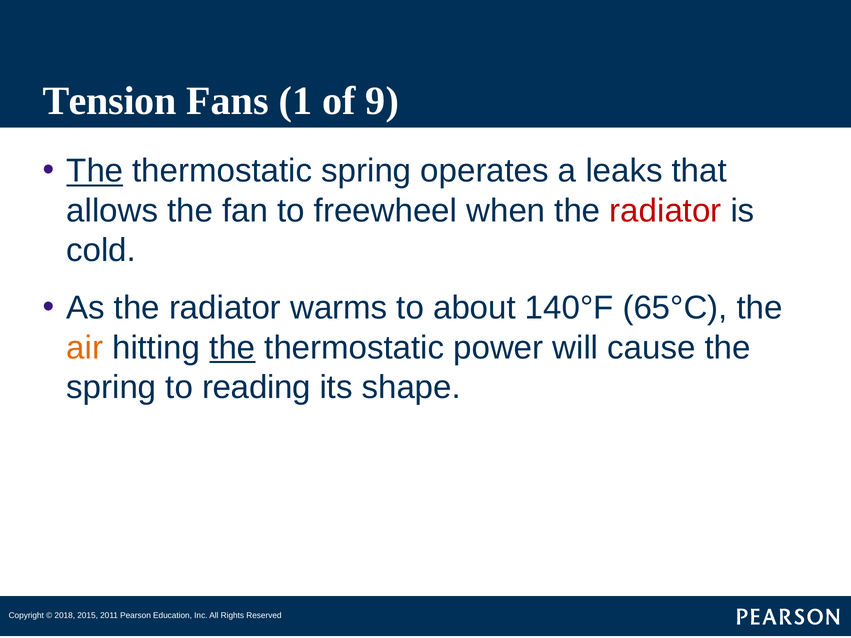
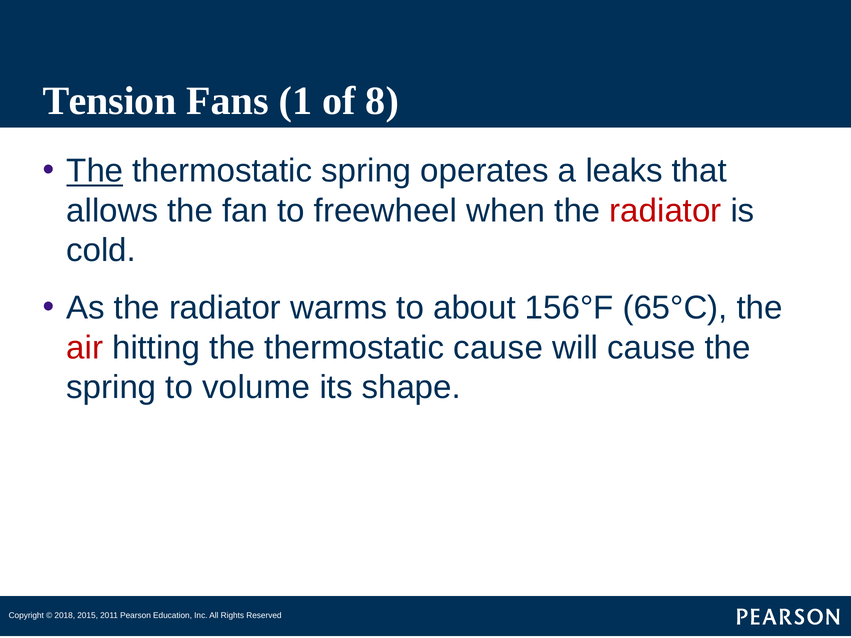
9: 9 -> 8 (382, 101)
140°F: 140°F -> 156°F (569, 308)
air colour: orange -> red (85, 348)
the underline: present -> none (232, 348)
thermostatic power: power -> cause (498, 348)
reading: reading -> volume (256, 388)
